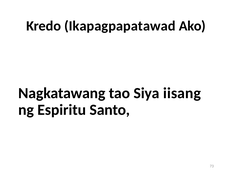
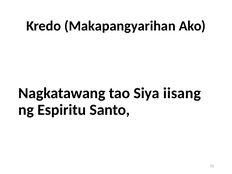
Ikapagpapatawad: Ikapagpapatawad -> Makapangyarihan (120, 26)
